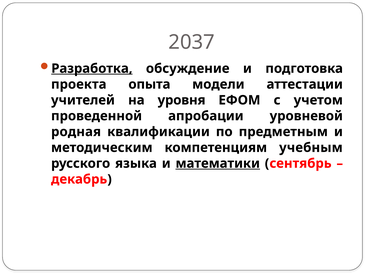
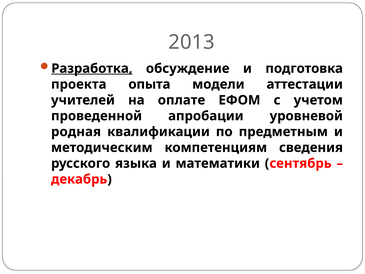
2037: 2037 -> 2013 (192, 42)
уровня: уровня -> оплате (181, 100)
учебным: учебным -> сведения (311, 147)
математики underline: present -> none (218, 163)
